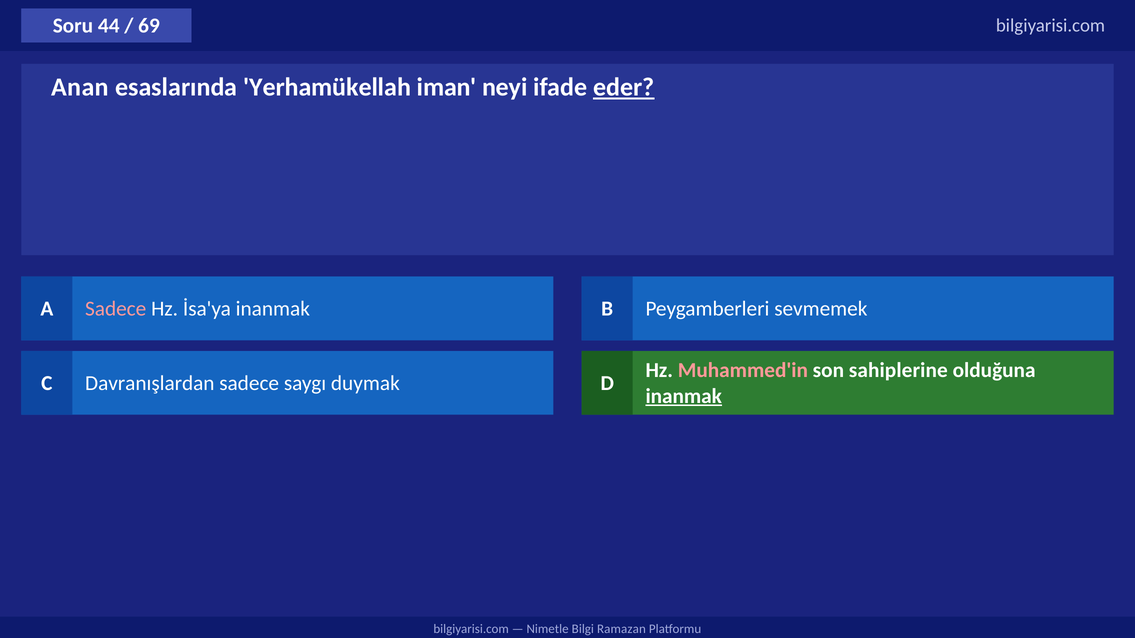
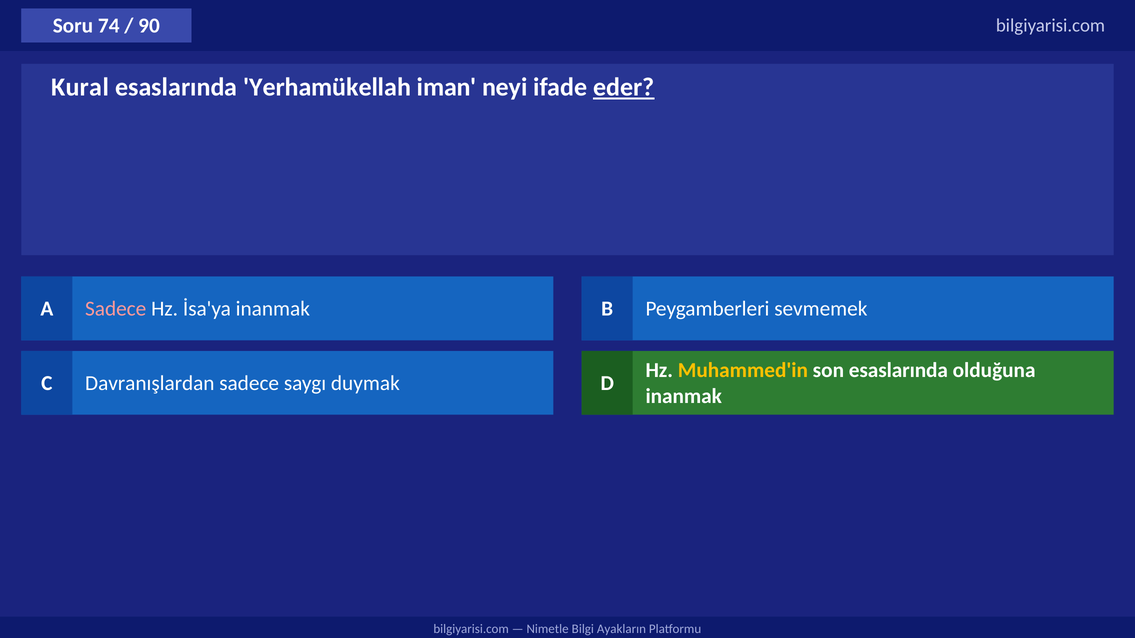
44: 44 -> 74 (109, 26)
69: 69 -> 90 (149, 26)
Anan: Anan -> Kural (80, 87)
Muhammed'in colour: pink -> yellow (743, 370)
son sahiplerine: sahiplerine -> esaslarında (898, 370)
inanmak underline: present -> none (684, 396)
Ramazan: Ramazan -> Ayakların (621, 630)
